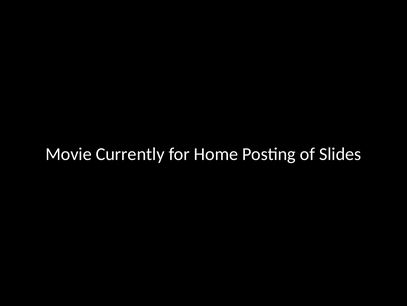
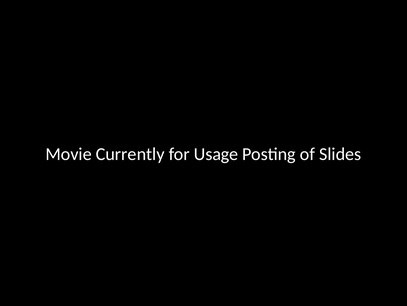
Home: Home -> Usage (216, 154)
